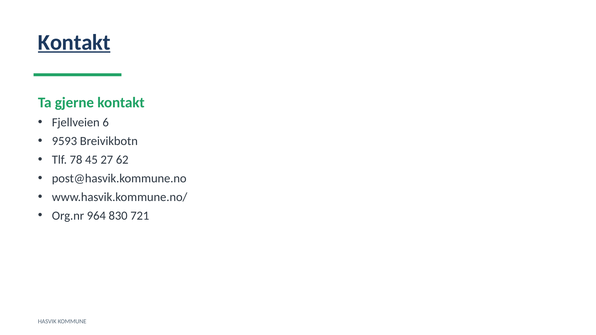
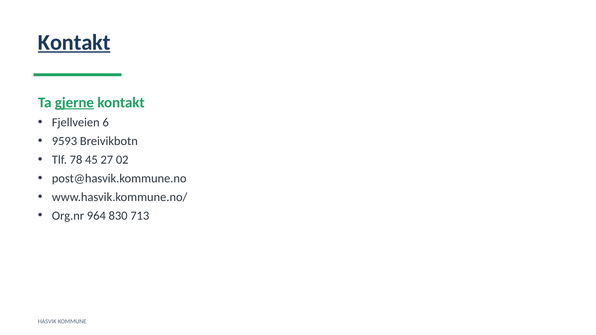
gjerne underline: none -> present (74, 103)
62: 62 -> 02 (122, 160)
721: 721 -> 713 (140, 216)
